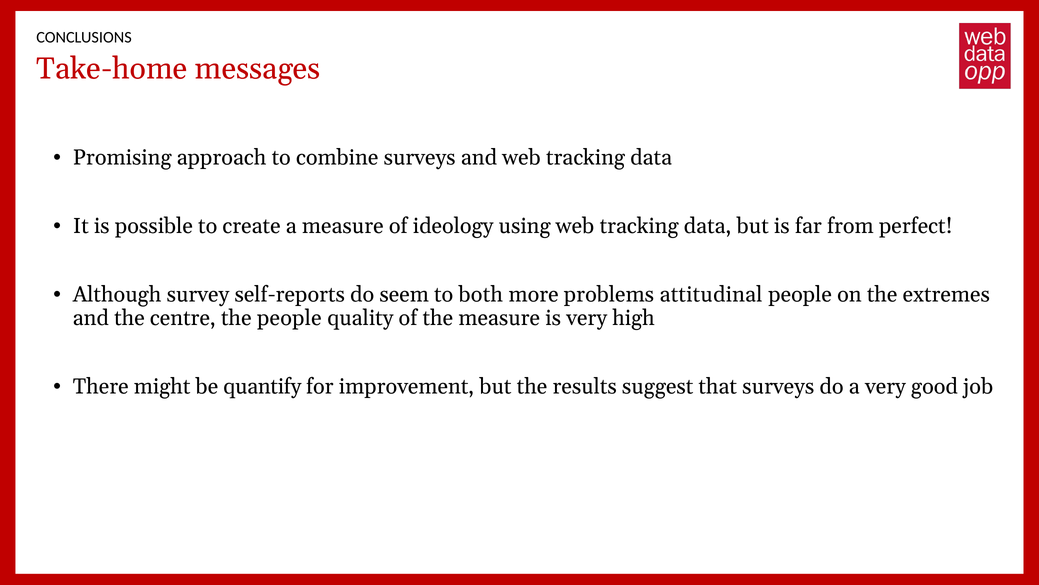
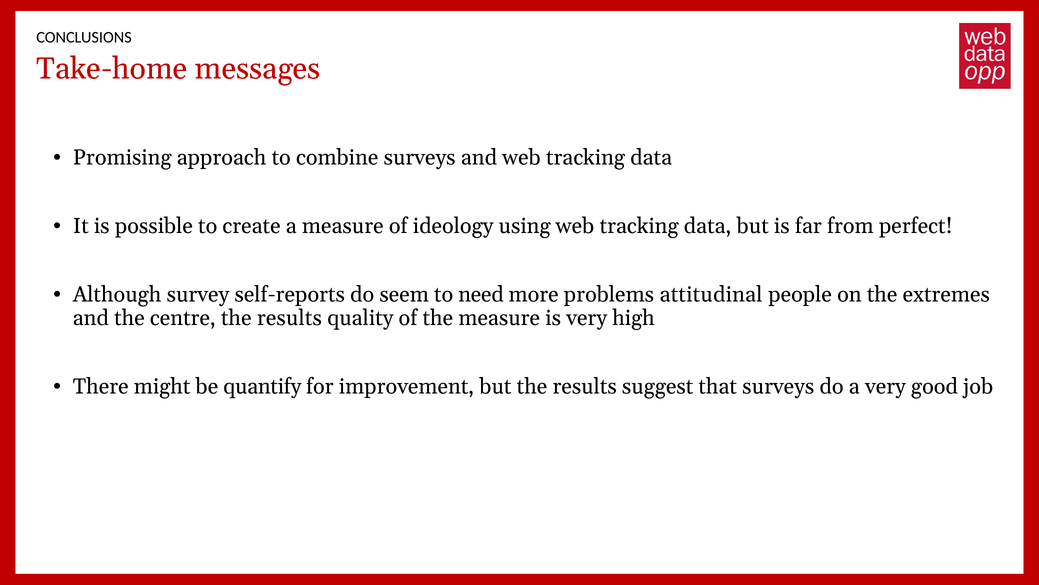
both: both -> need (481, 295)
centre the people: people -> results (289, 318)
